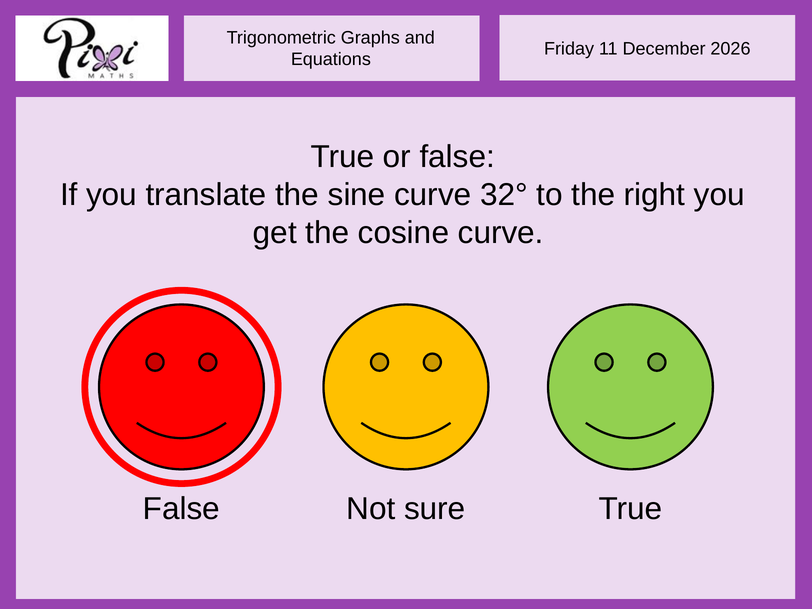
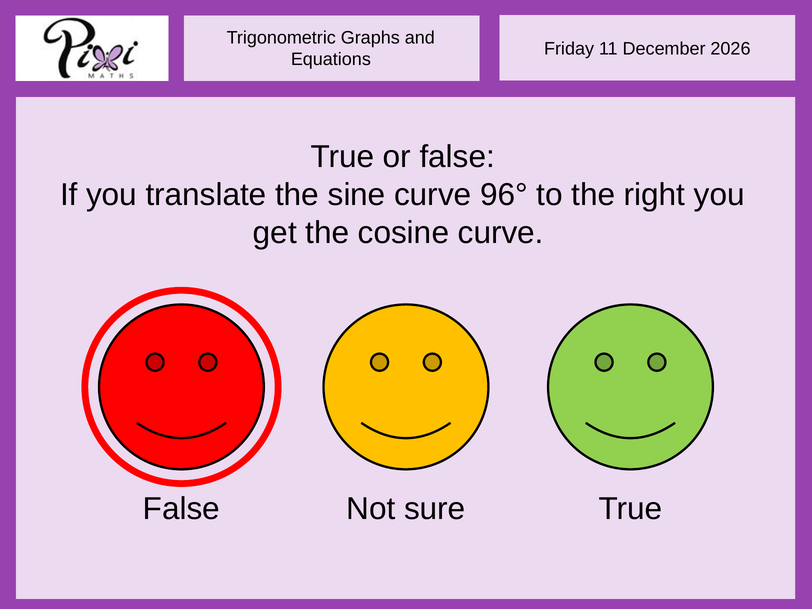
32°: 32° -> 96° (504, 195)
